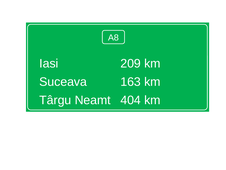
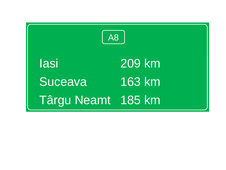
404: 404 -> 185 (131, 100)
